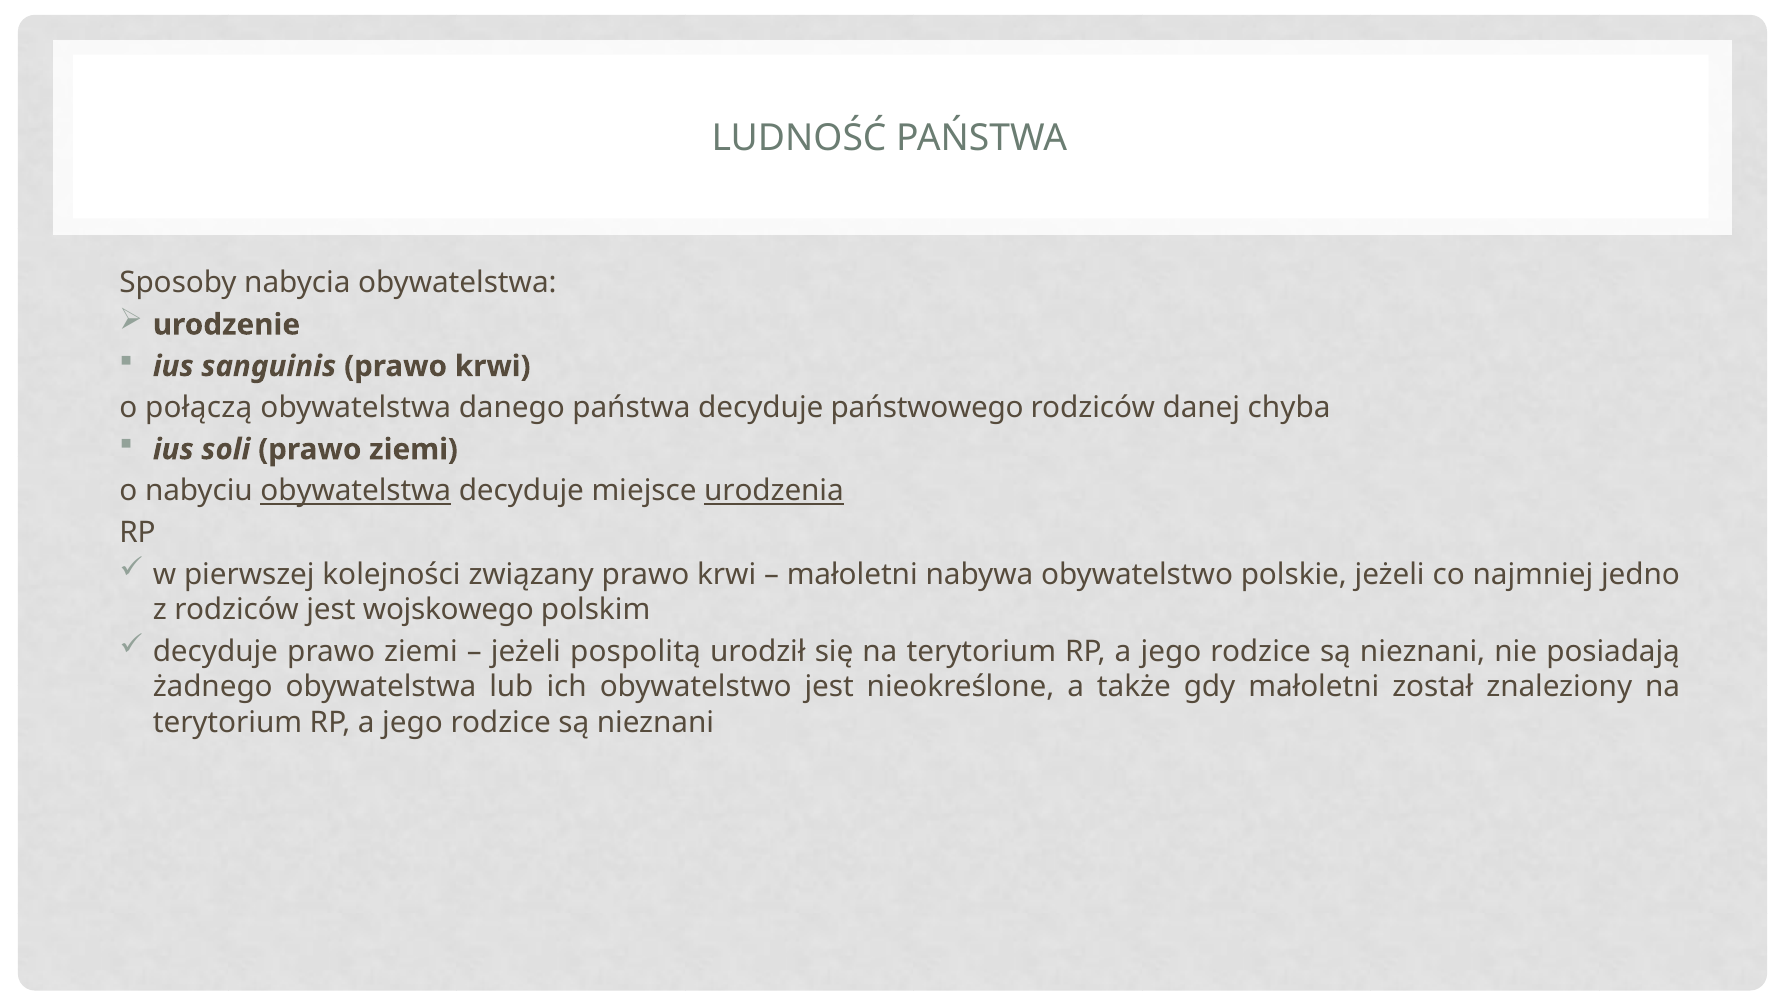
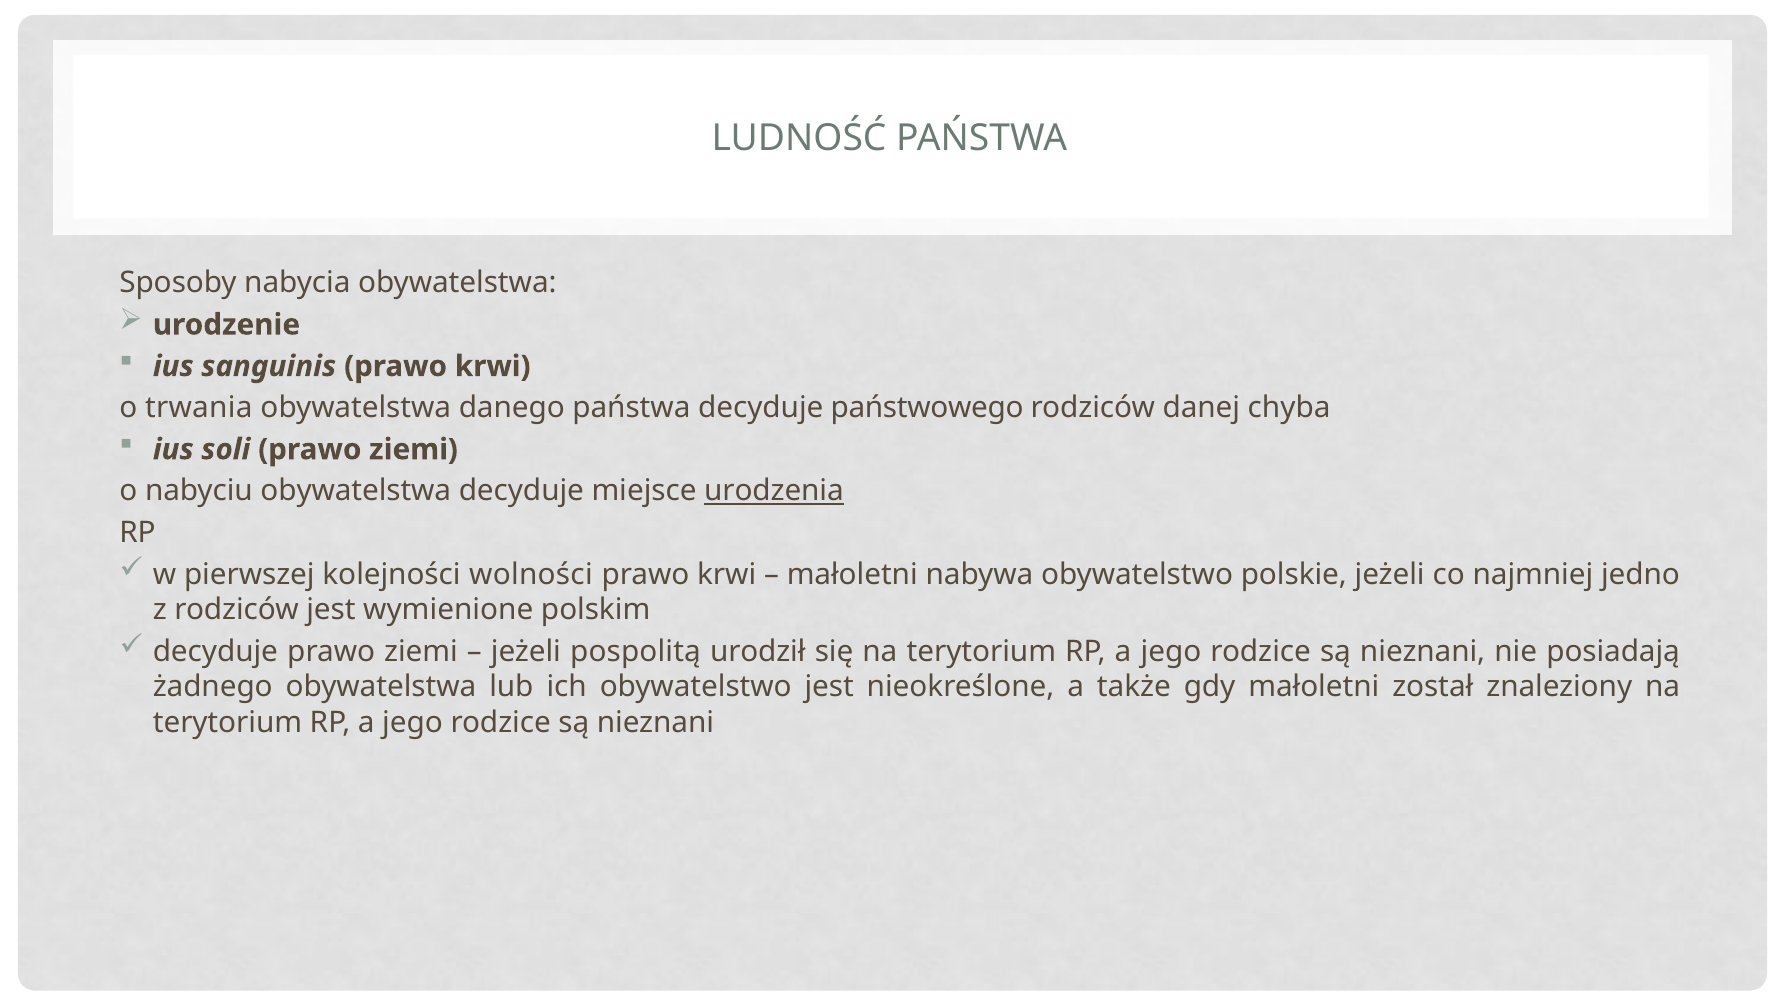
połączą: połączą -> trwania (199, 408)
obywatelstwa underline: present -> none (356, 491)
związany: związany -> wolności (531, 574)
wojskowego: wojskowego -> wymienione (448, 610)
